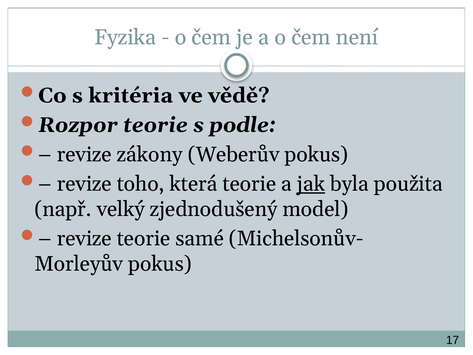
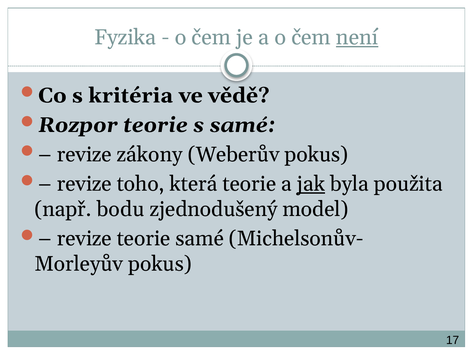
není underline: none -> present (357, 37)
s podle: podle -> samé (243, 125)
velký: velký -> bodu (121, 209)
